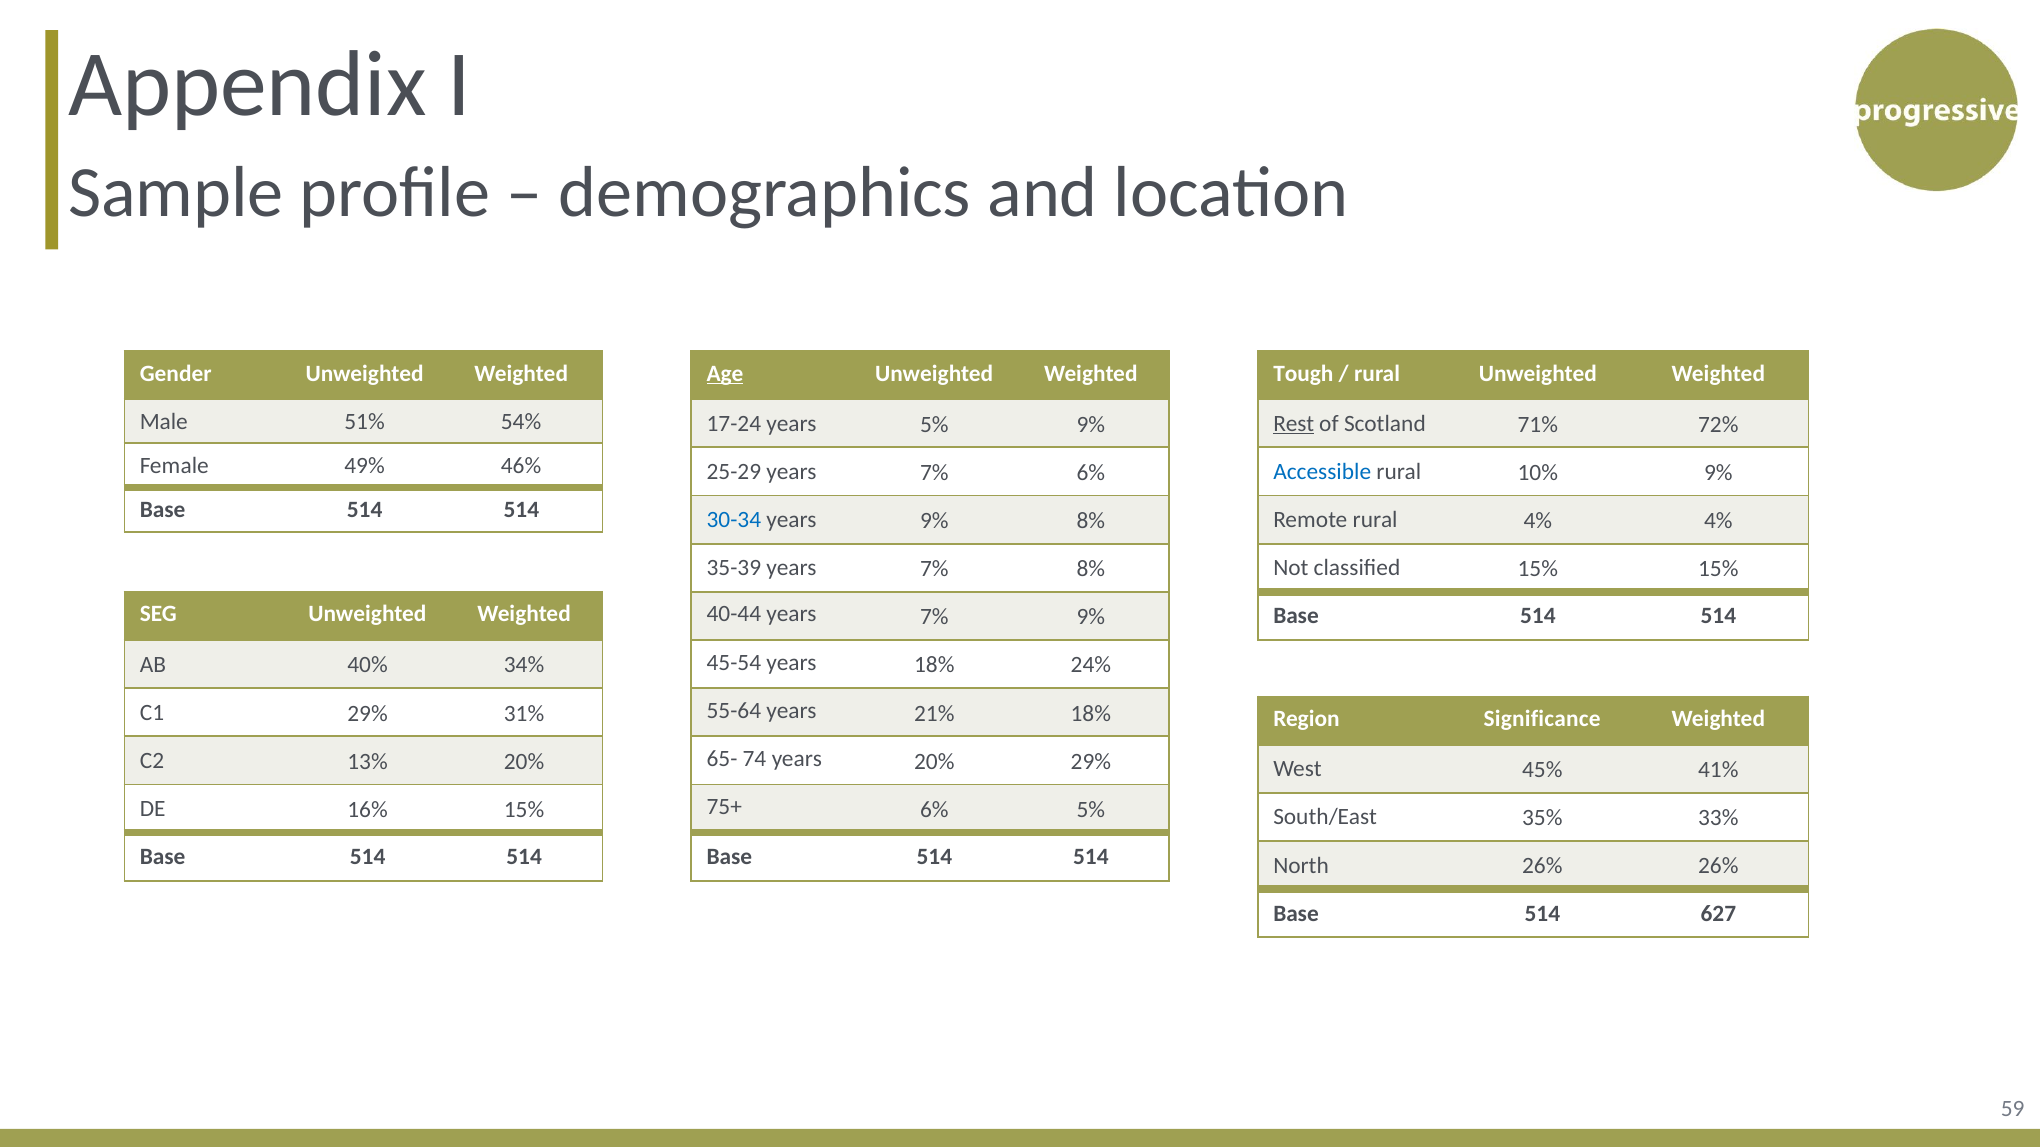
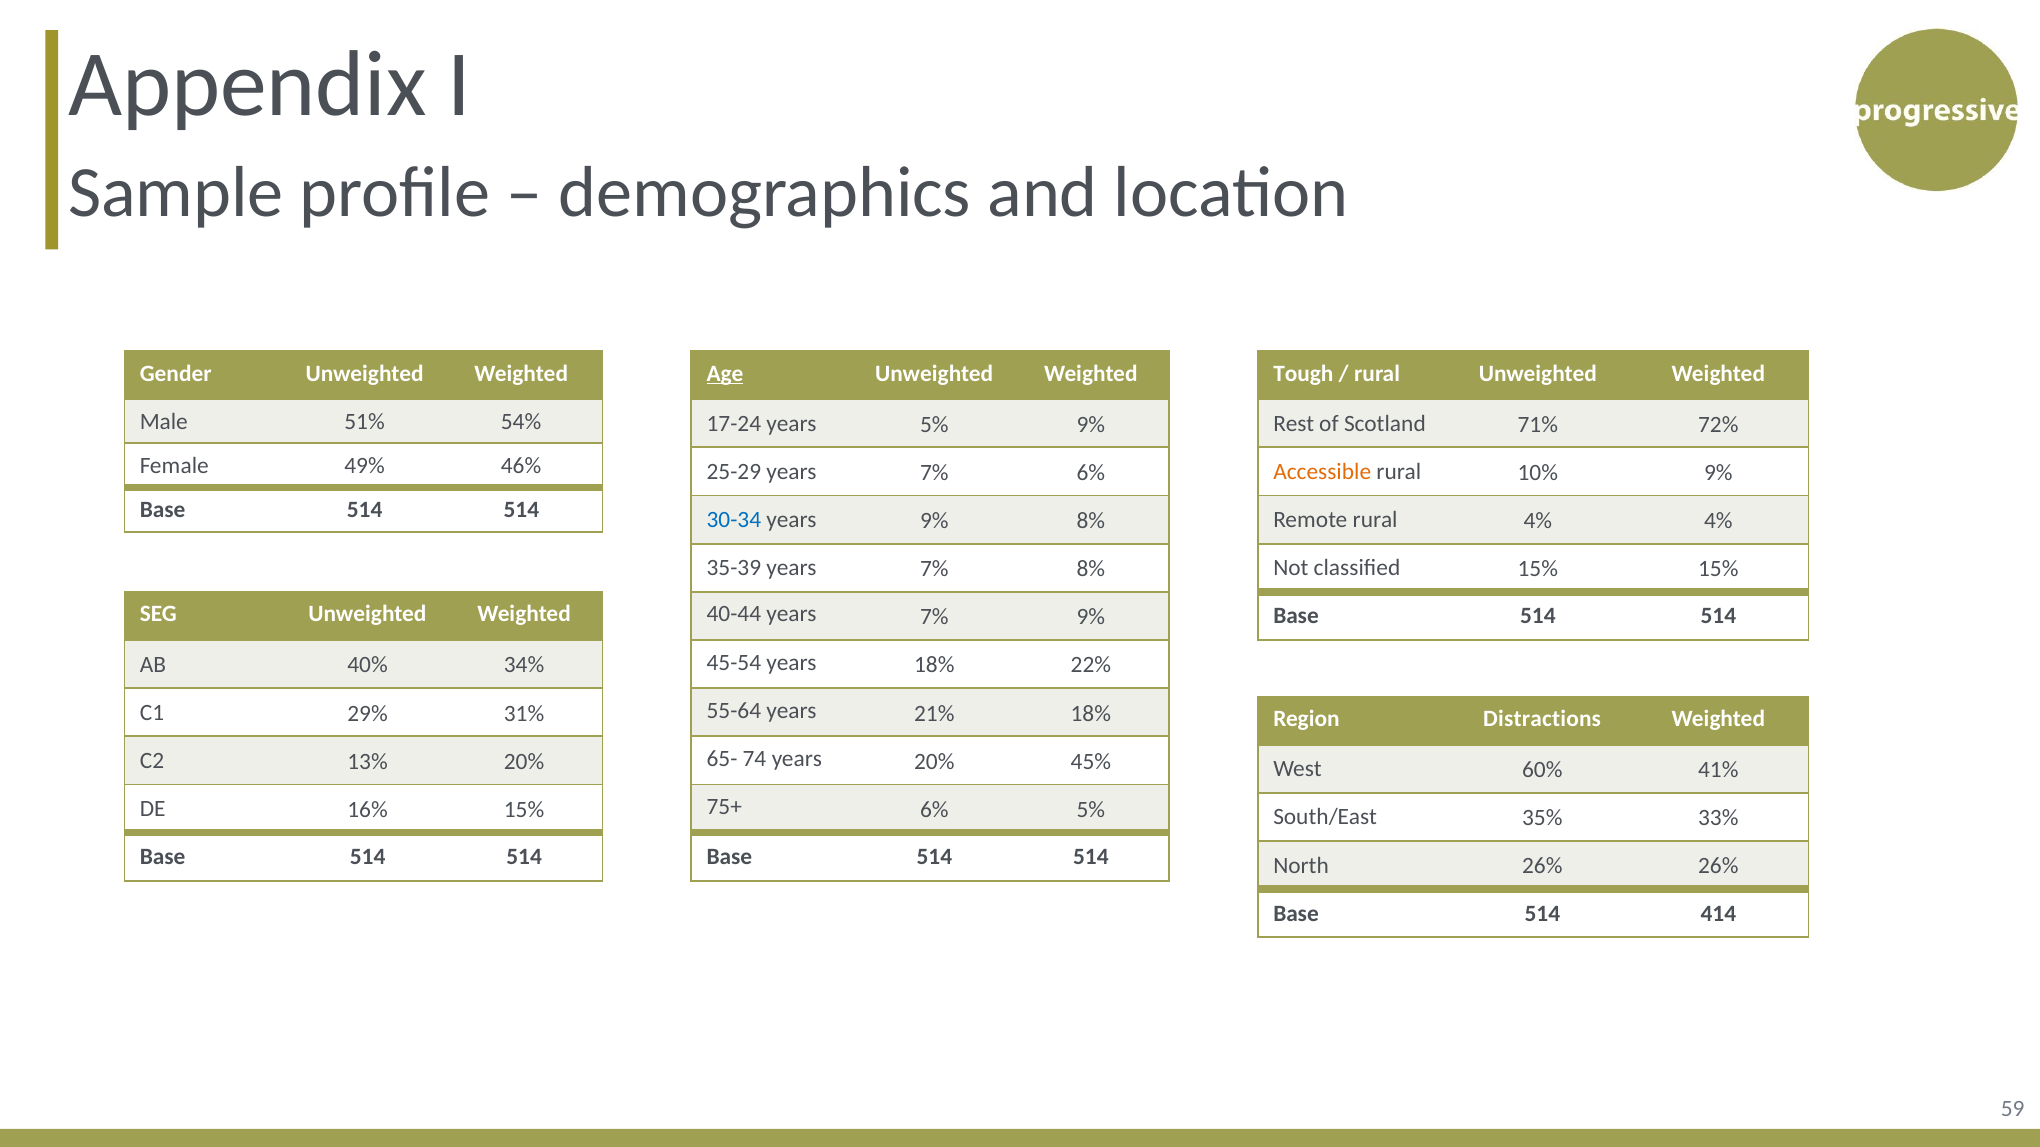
Rest underline: present -> none (1294, 424)
Accessible colour: blue -> orange (1322, 472)
24%: 24% -> 22% (1091, 665)
Significance: Significance -> Distractions (1542, 719)
20% 29%: 29% -> 45% (1091, 762)
45%: 45% -> 60% (1542, 770)
627: 627 -> 414 (1718, 914)
